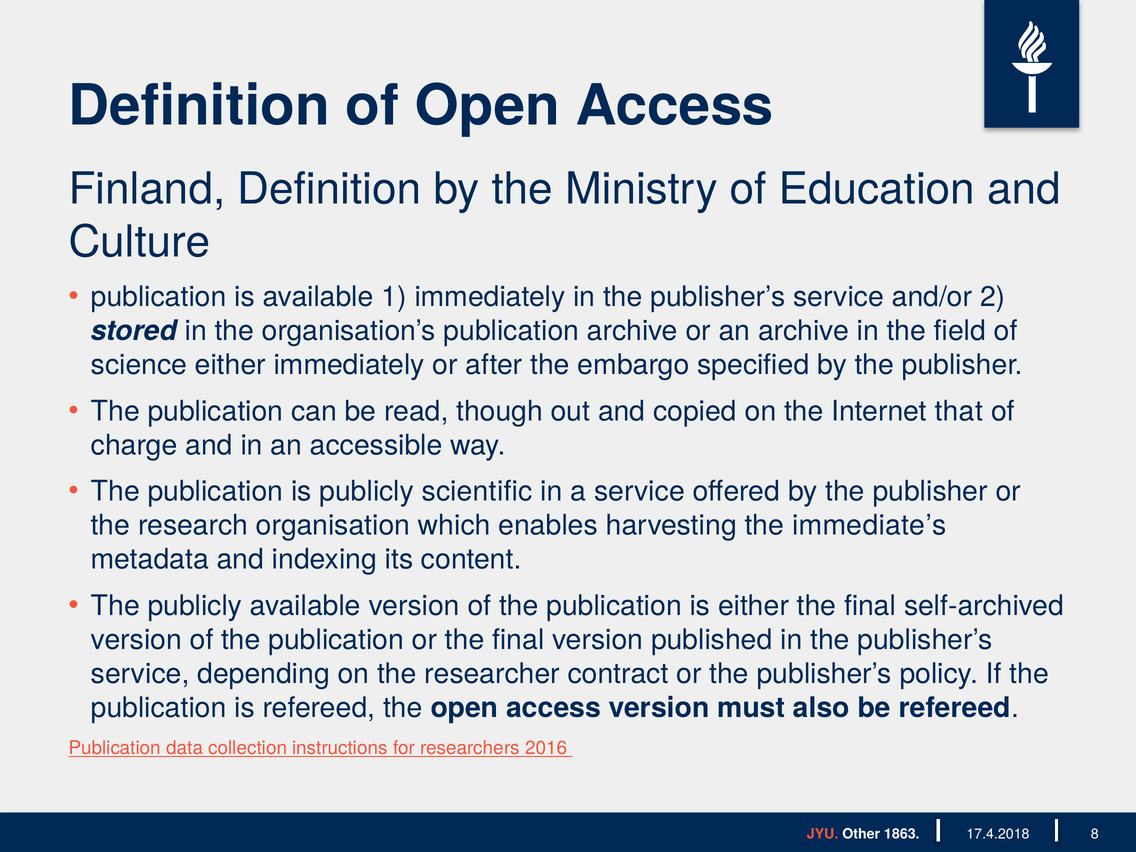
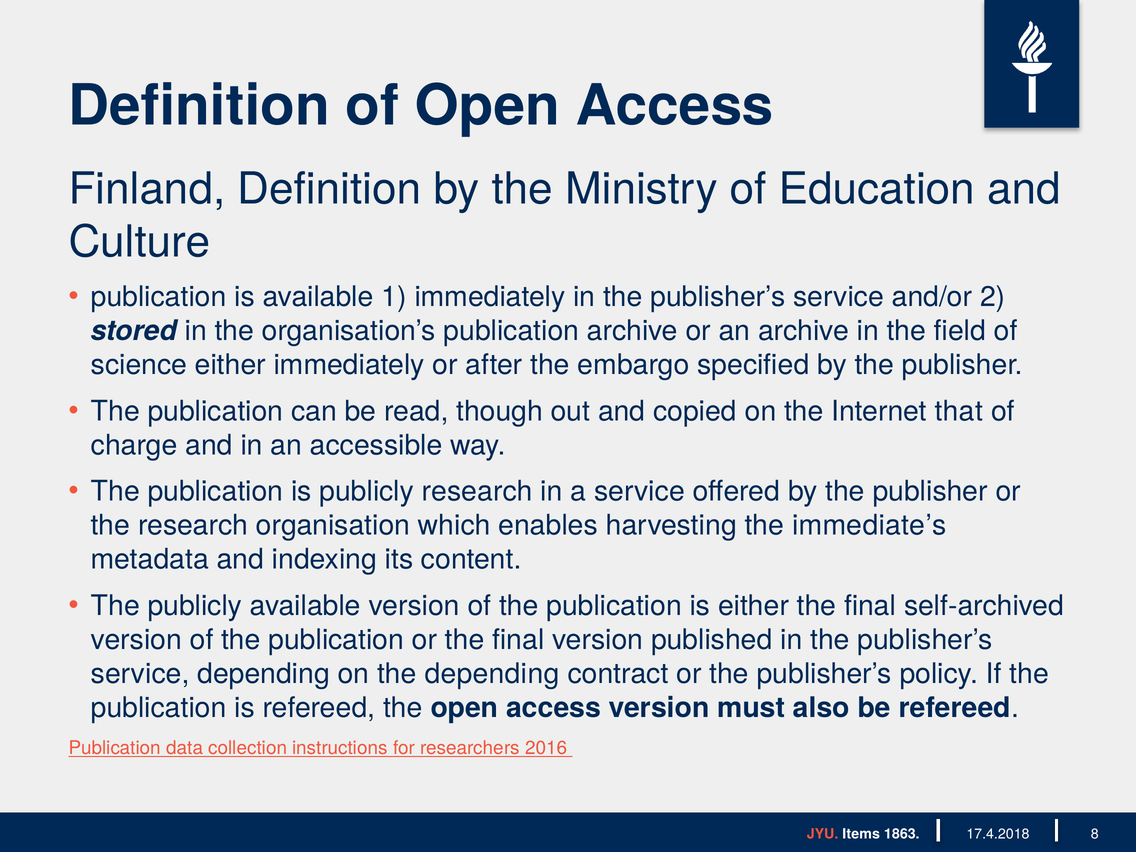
publicly scientific: scientific -> research (477, 491)
the researcher: researcher -> depending (492, 674)
Other: Other -> Items (861, 834)
